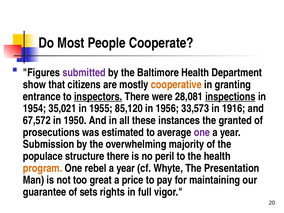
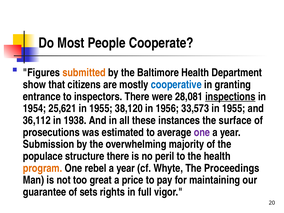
submitted colour: purple -> orange (84, 73)
cooperative colour: orange -> blue (176, 85)
inspectors underline: present -> none (98, 97)
35,021: 35,021 -> 25,621 (62, 109)
85,120: 85,120 -> 38,120 (129, 109)
33,573 in 1916: 1916 -> 1955 (234, 109)
67,572: 67,572 -> 36,112 (37, 120)
1950: 1950 -> 1938 (75, 120)
granted: granted -> surface (235, 120)
Presentation: Presentation -> Proceedings (232, 168)
